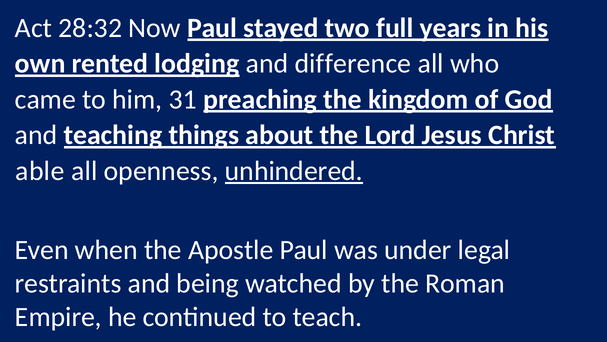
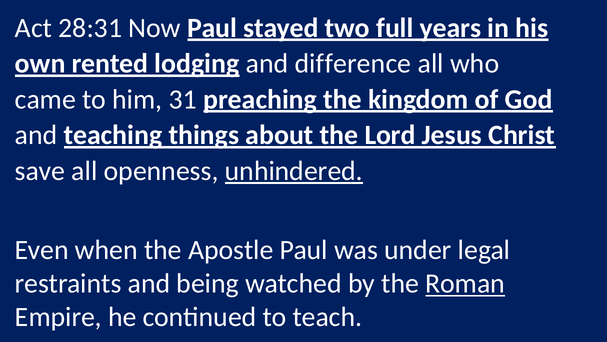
28:32: 28:32 -> 28:31 (90, 28)
able: able -> save (40, 171)
Roman underline: none -> present (465, 283)
